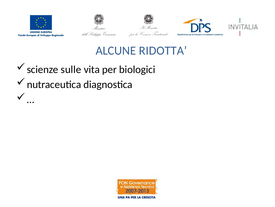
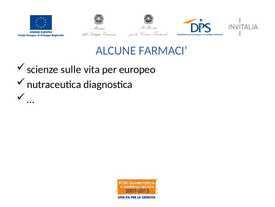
RIDOTTA: RIDOTTA -> FARMACI (163, 50)
biologici: biologici -> europeo (137, 69)
